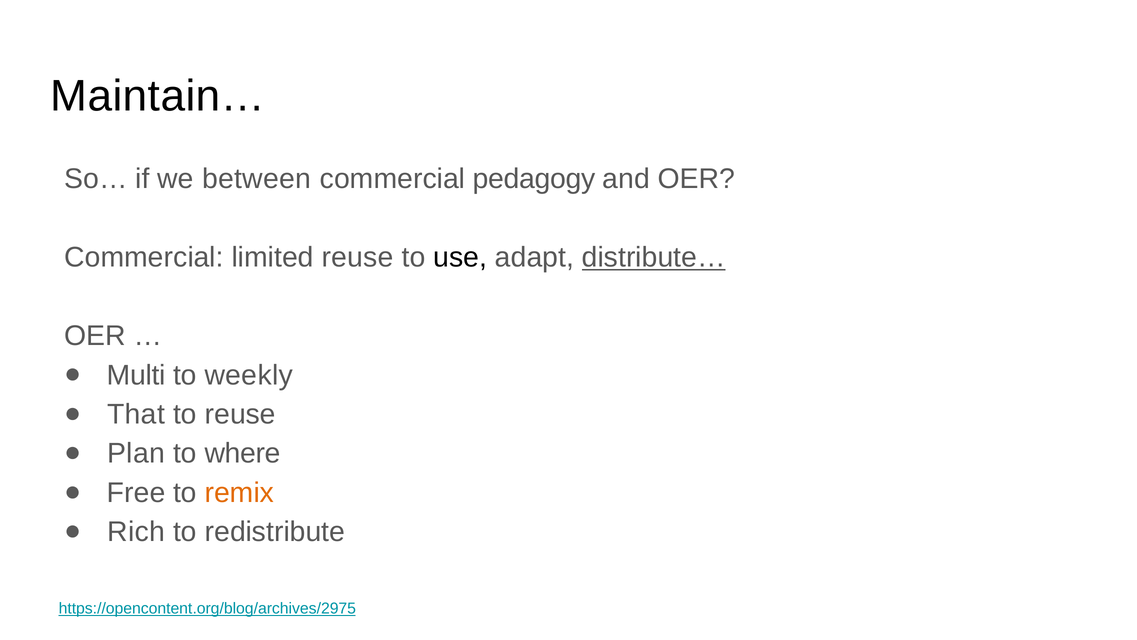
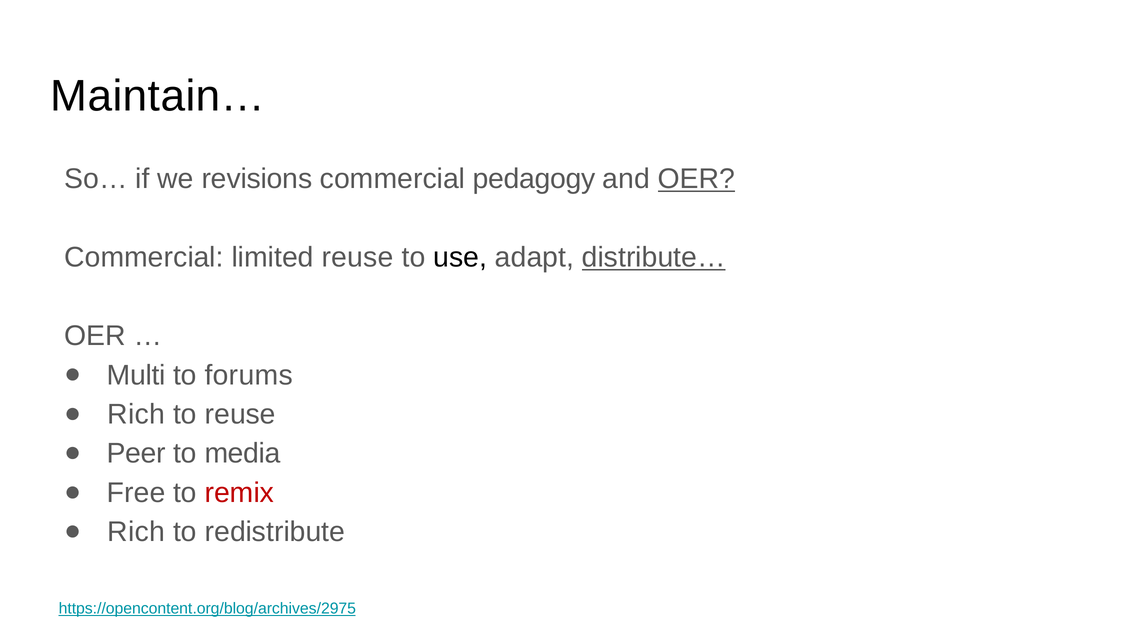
between: between -> revisions (257, 179)
OER underline: none -> present (696, 179)
weekly: weekly -> forums (249, 375)
That: That -> Rich (136, 414)
Plan: Plan -> Peer (136, 453)
where: where -> media (243, 453)
remix colour: orange -> red (239, 493)
